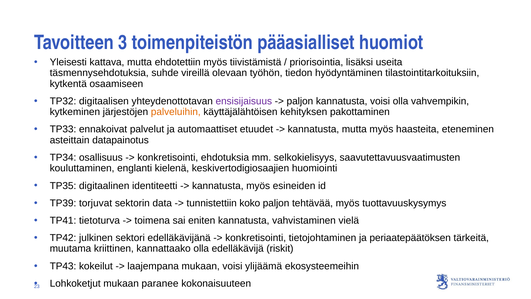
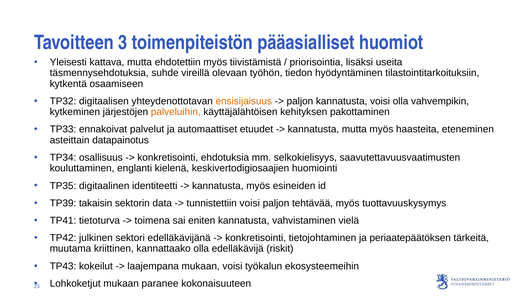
ensisijaisuus colour: purple -> orange (244, 101)
torjuvat: torjuvat -> takaisin (96, 203)
tunnistettiin koko: koko -> voisi (250, 203)
ylijäämä: ylijäämä -> työkalun (264, 266)
